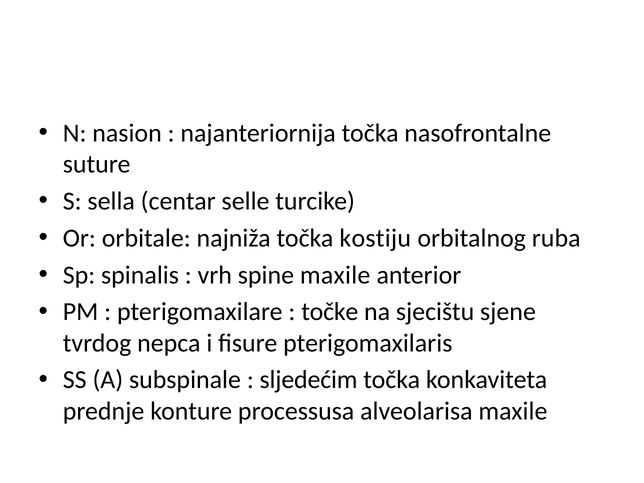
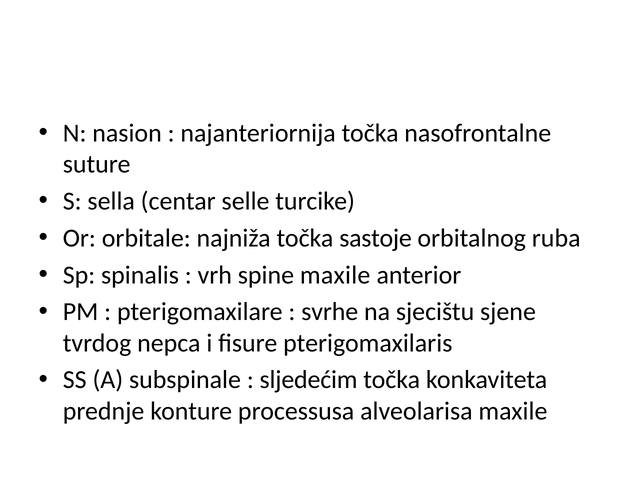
kostiju: kostiju -> sastoje (376, 238)
točke: točke -> svrhe (330, 312)
